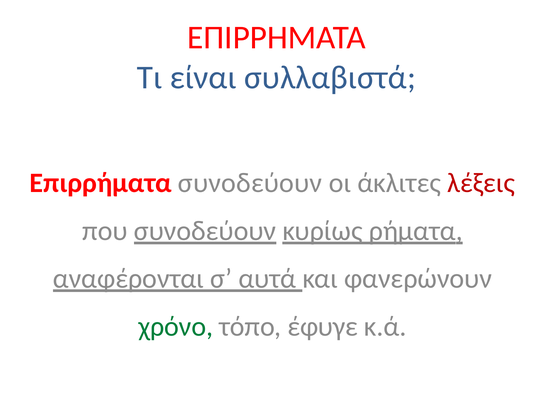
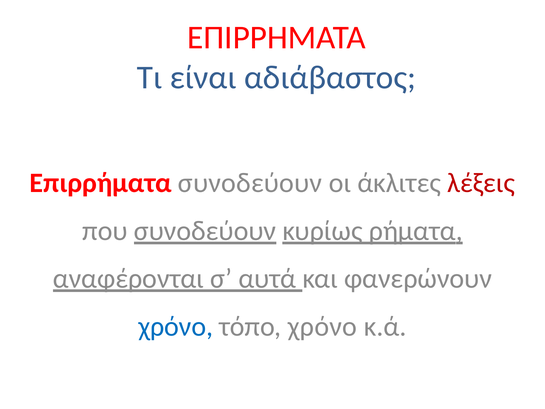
συλλαβιστά: συλλαβιστά -> αδιάβαστος (330, 77)
χρόνο colour: green -> blue (176, 326)
τόπο έφυγε: έφυγε -> χρόνο (322, 326)
